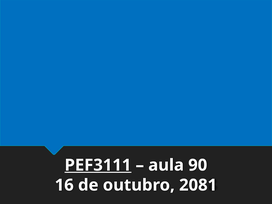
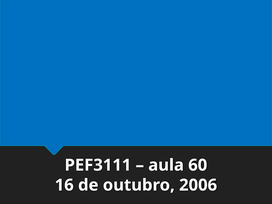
PEF3111 underline: present -> none (98, 165)
90: 90 -> 60 (198, 165)
2081: 2081 -> 2006 (198, 185)
